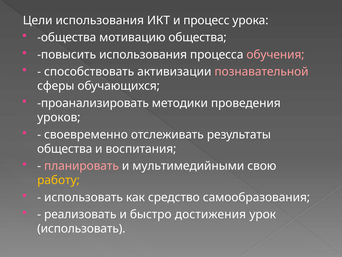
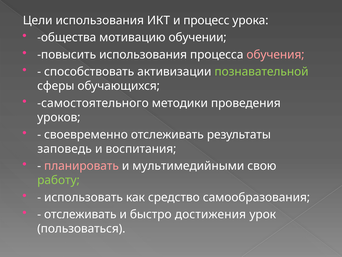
мотивацию общества: общества -> обучении (198, 37)
познавательной colour: pink -> light green (261, 72)
проанализировать: проанализировать -> самостоятельного (93, 103)
общества: общества -> заповедь (65, 149)
работу colour: yellow -> light green (58, 180)
реализовать: реализовать -> отслеживать (80, 214)
использовать: использовать -> пользоваться (81, 228)
